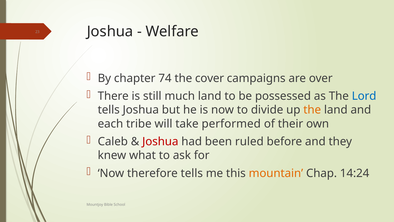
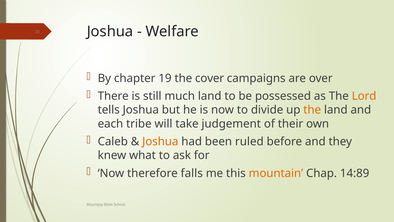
74: 74 -> 19 (165, 78)
Lord colour: blue -> orange (364, 96)
performed: performed -> judgement (231, 124)
Joshua colour: red -> orange (160, 141)
therefore tells: tells -> falls (192, 173)
14:24: 14:24 -> 14:89 (355, 173)
